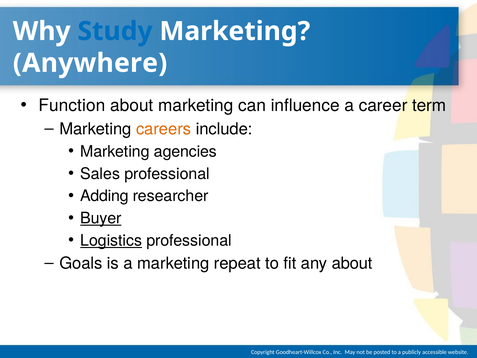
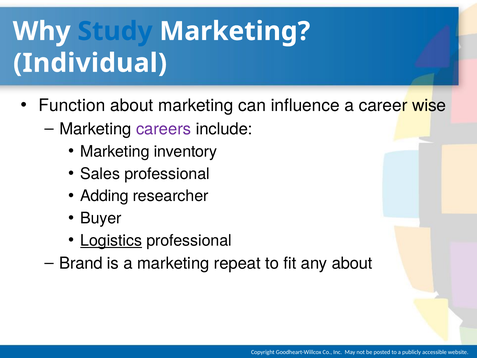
Anywhere: Anywhere -> Individual (90, 63)
term: term -> wise (429, 105)
careers colour: orange -> purple (164, 129)
agencies: agencies -> inventory (185, 151)
Buyer underline: present -> none (101, 218)
Goals: Goals -> Brand (81, 263)
